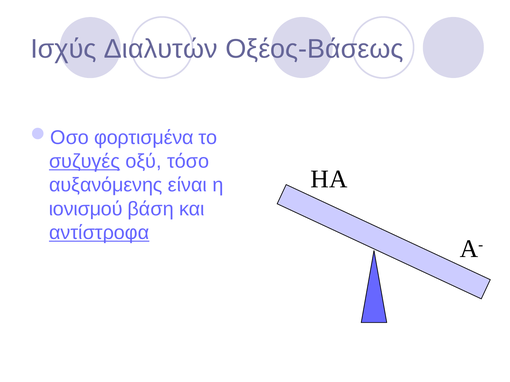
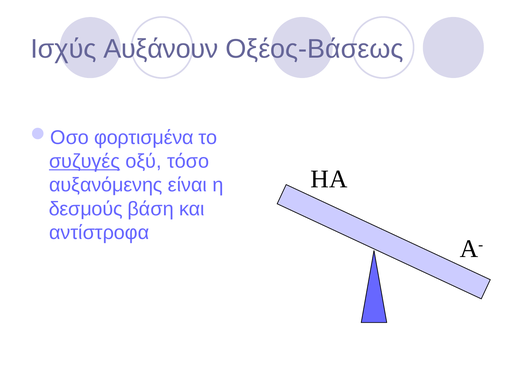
Διαλυτών: Διαλυτών -> Αυξάνουν (161, 49)
ιονισμού: ιονισμού -> δεσμούς (86, 209)
αντίστροφα underline: present -> none (99, 233)
